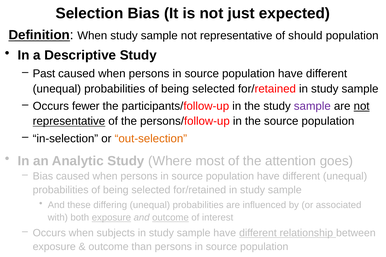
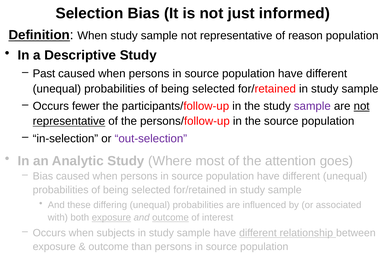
expected: expected -> informed (294, 13)
should: should -> reason (305, 36)
out-selection colour: orange -> purple (151, 139)
